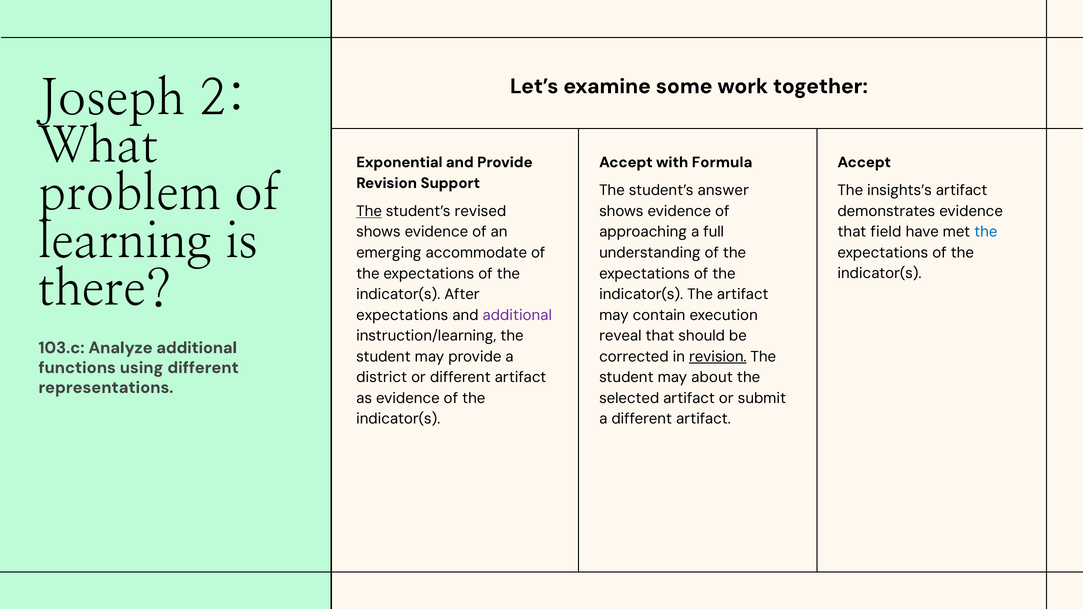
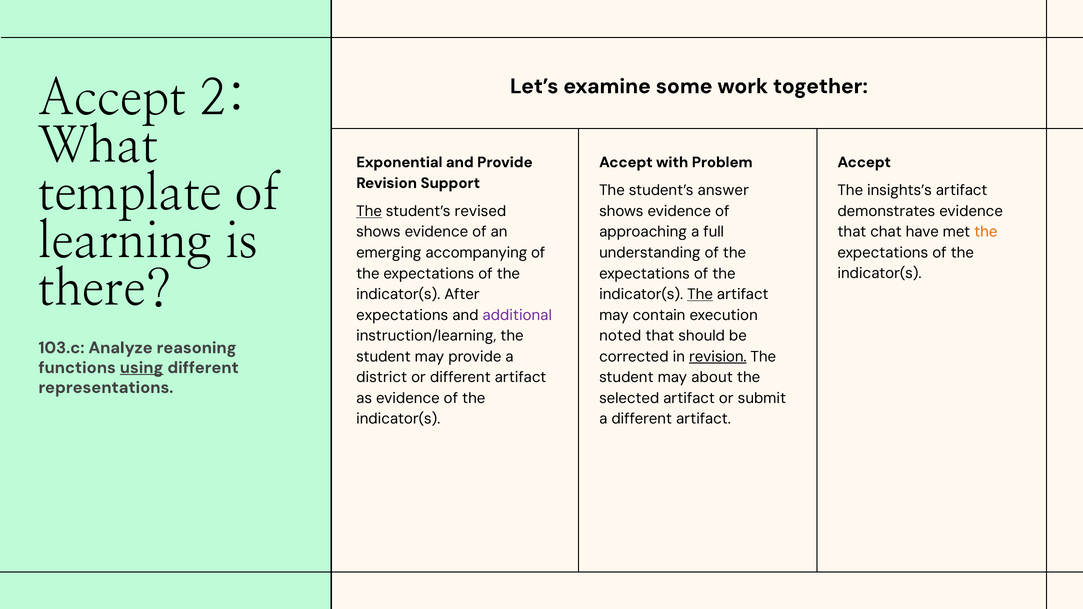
Joseph: Joseph -> Accept (112, 98)
Formula: Formula -> Problem (722, 162)
problem: problem -> template (130, 194)
field: field -> chat (886, 232)
the colour: blue -> orange (986, 232)
accommodate: accommodate -> accompanying (476, 253)
The underline: none -> present (700, 294)
reveal: reveal -> noted (620, 336)
Analyze additional: additional -> reasoning (197, 348)
using underline: none -> present (142, 368)
